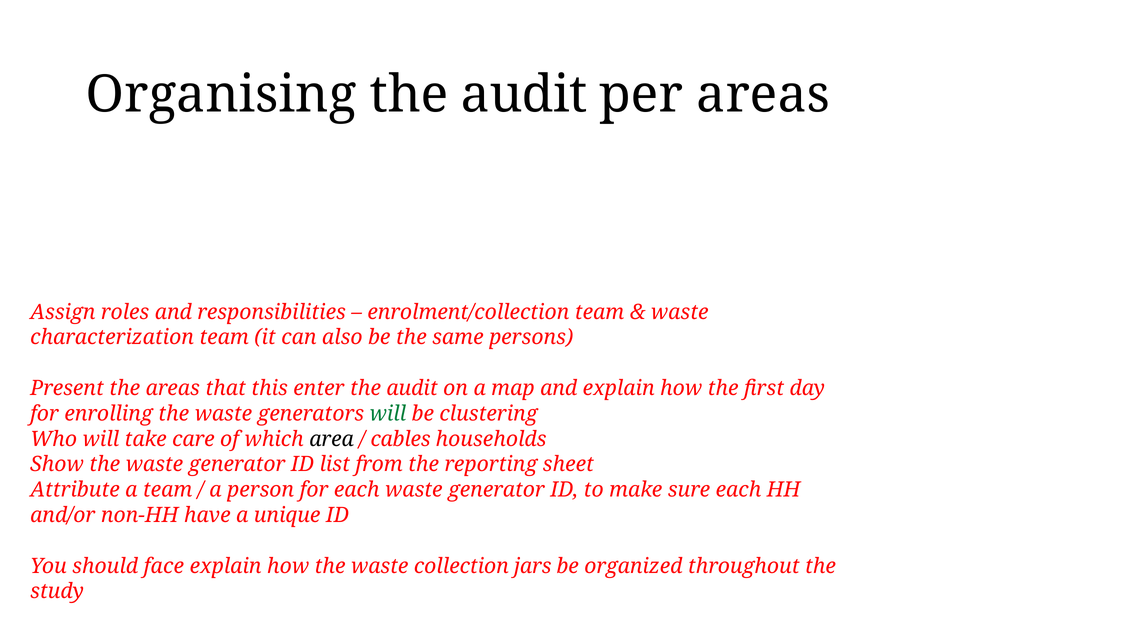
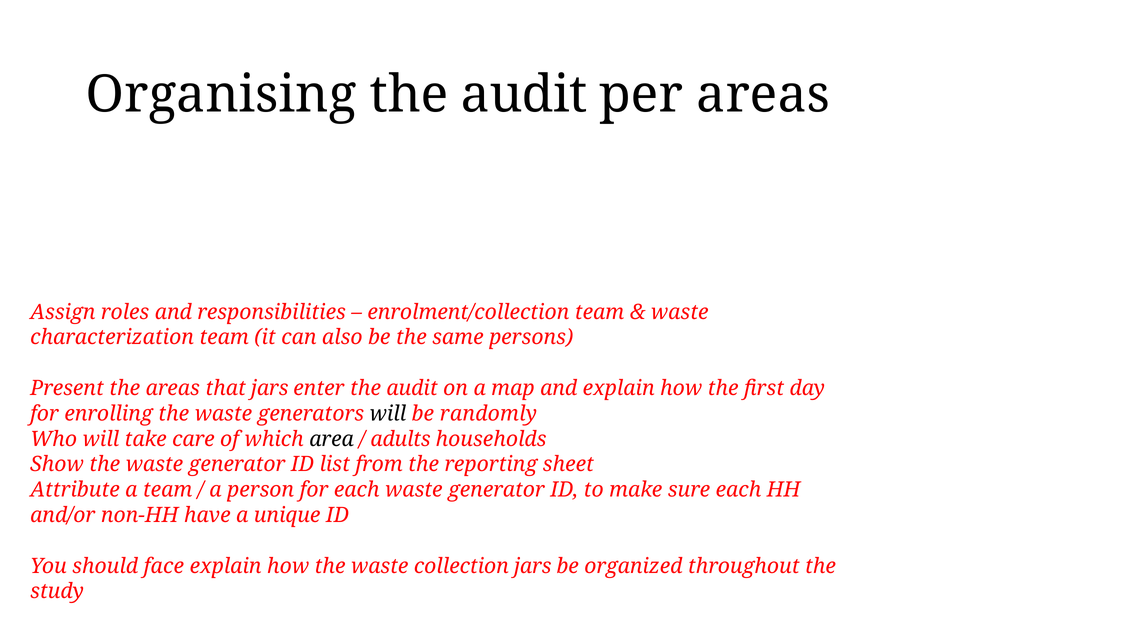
that this: this -> jars (270, 388)
will colour: green -> black (388, 413)
clustering: clustering -> randomly (488, 413)
cables: cables -> adults (401, 439)
